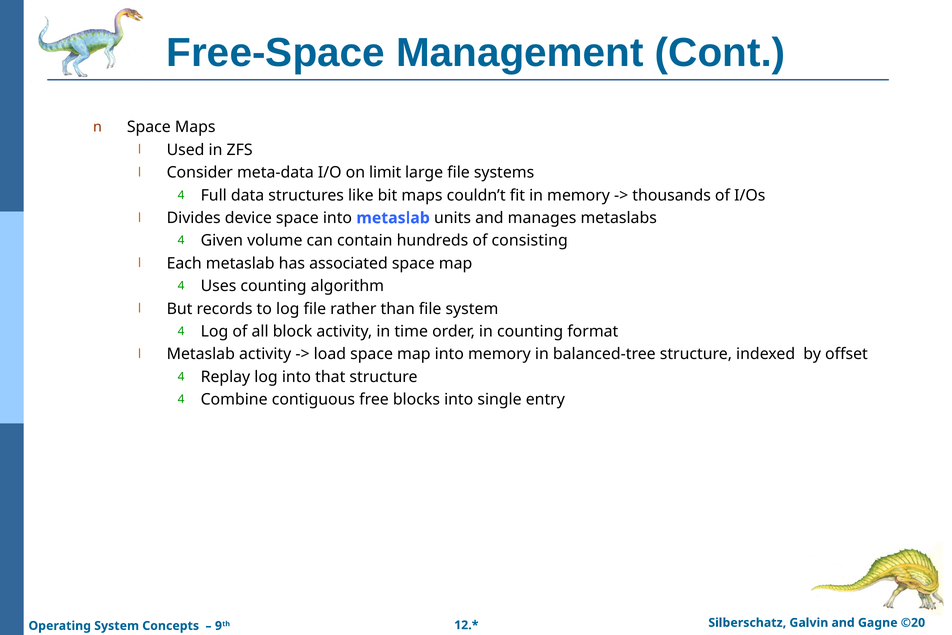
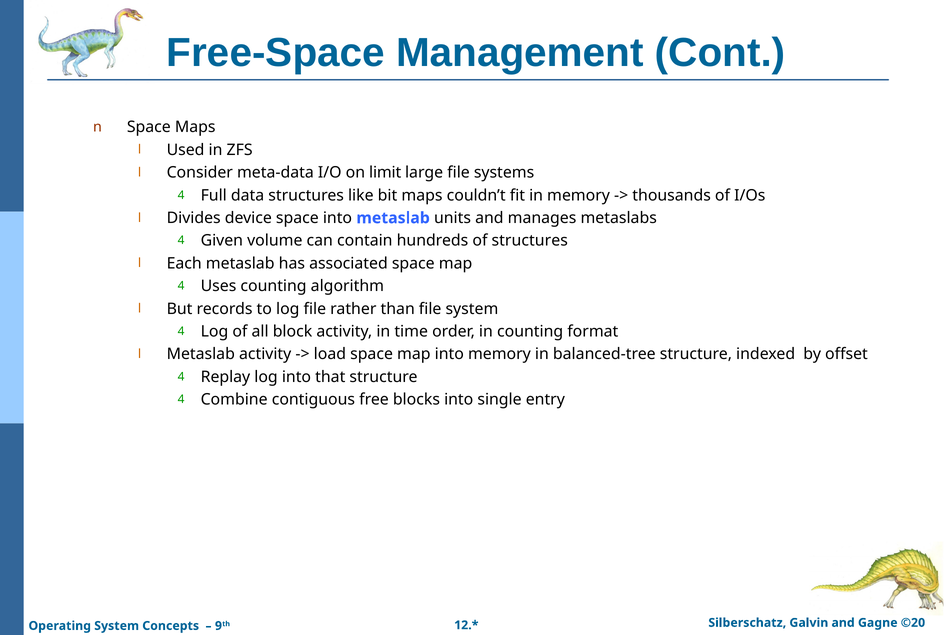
of consisting: consisting -> structures (530, 241)
